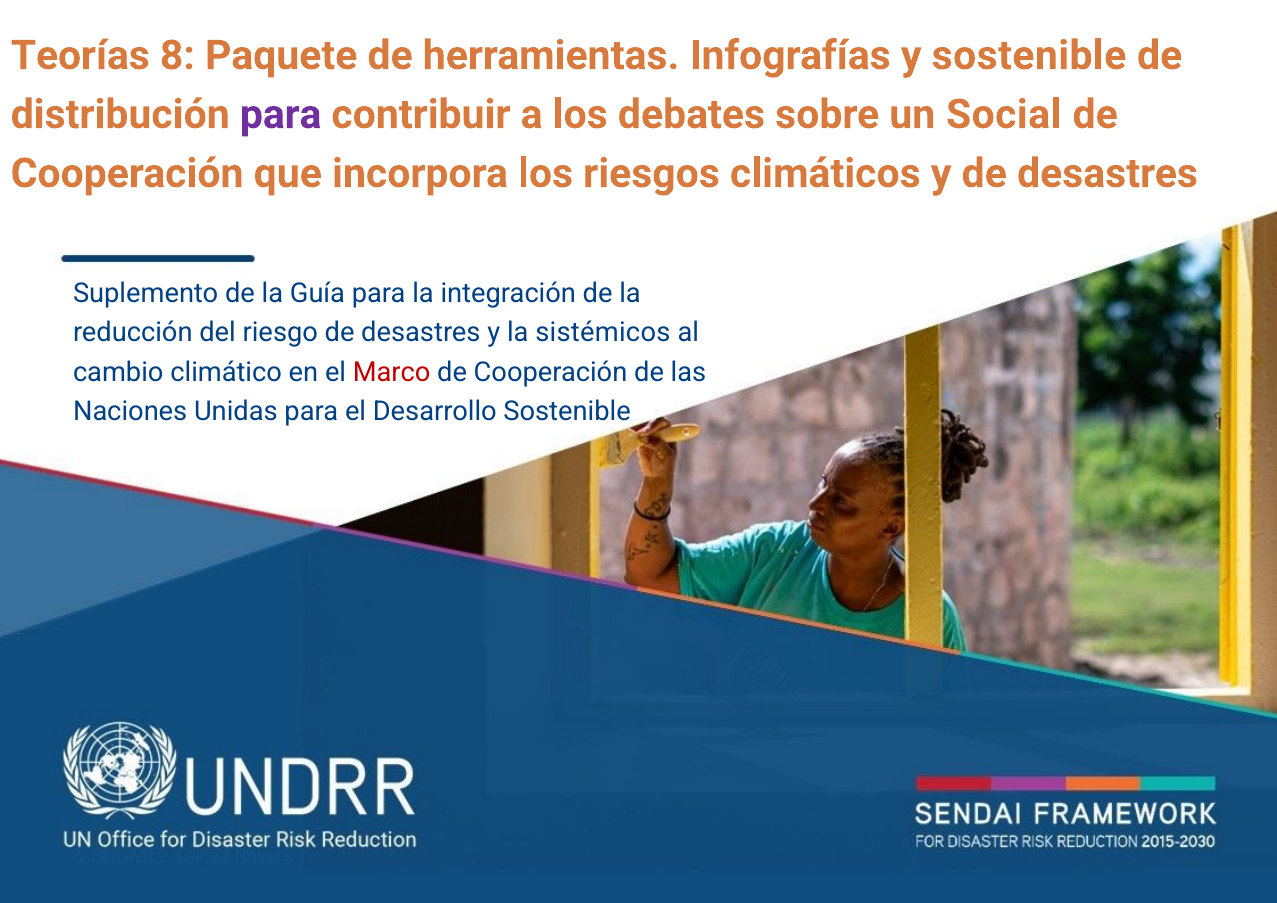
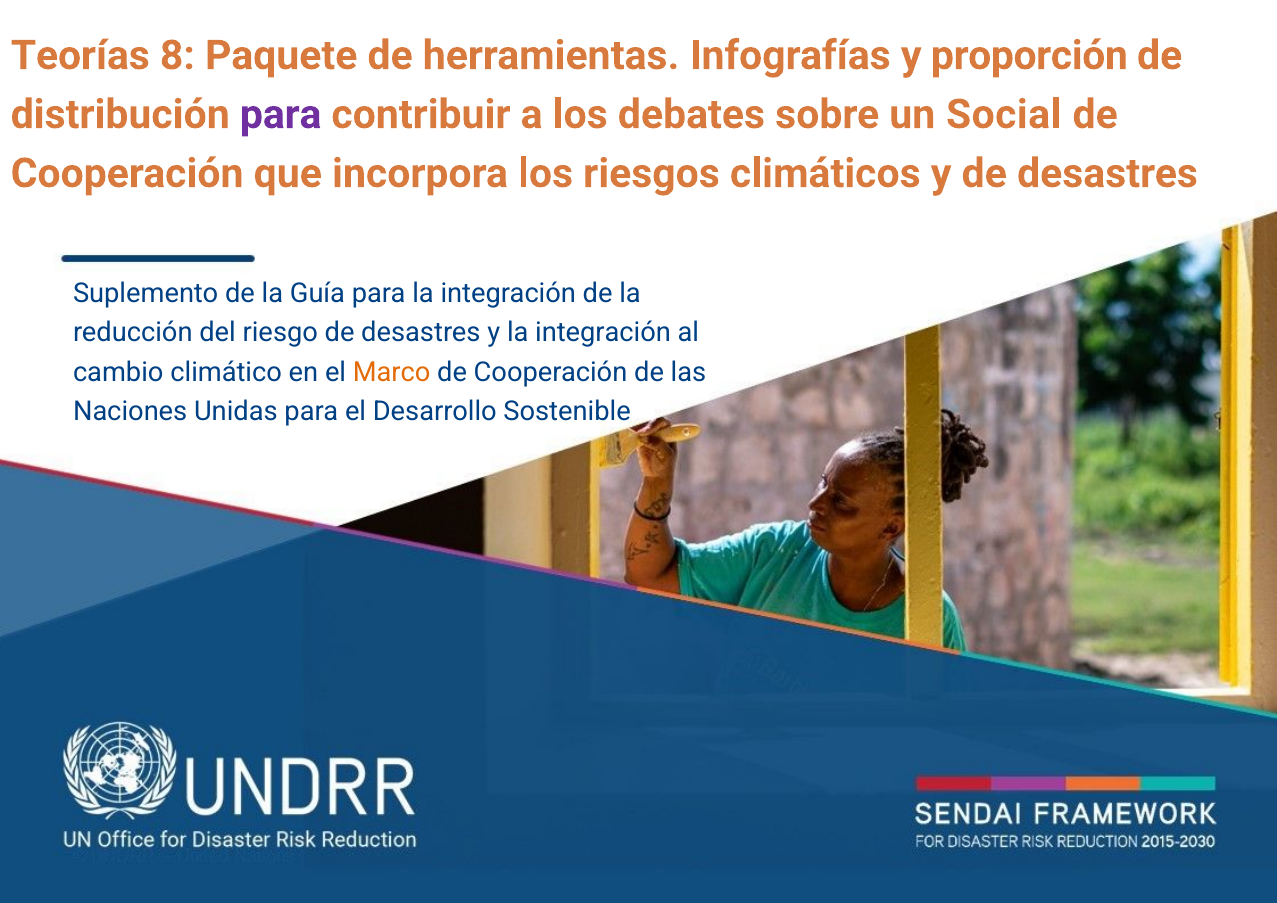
y sostenible: sostenible -> proporción (1029, 56)
y la sistémicos: sistémicos -> integración (603, 333)
Marco colour: red -> orange (392, 372)
